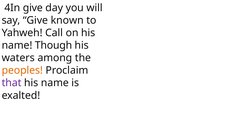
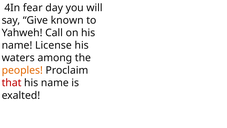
4In give: give -> fear (33, 8)
Though: Though -> License (53, 45)
that colour: purple -> red (12, 83)
